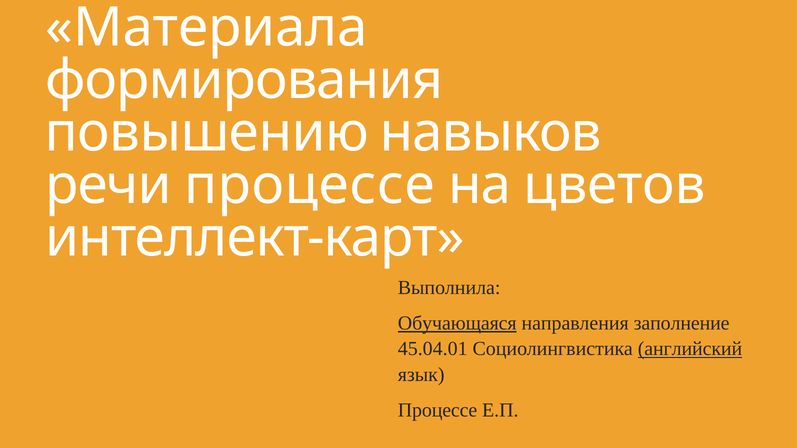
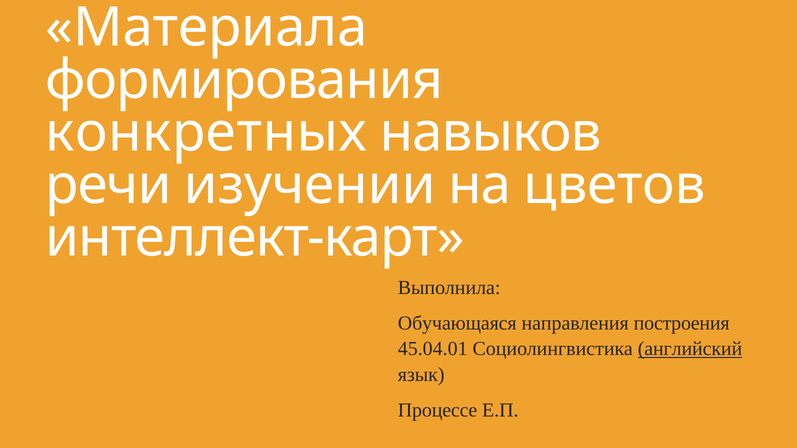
повышению: повышению -> конкретных (206, 133)
речи процессе: процессе -> изучении (310, 185)
Обучающаяся underline: present -> none (457, 323)
заполнение: заполнение -> построения (682, 323)
